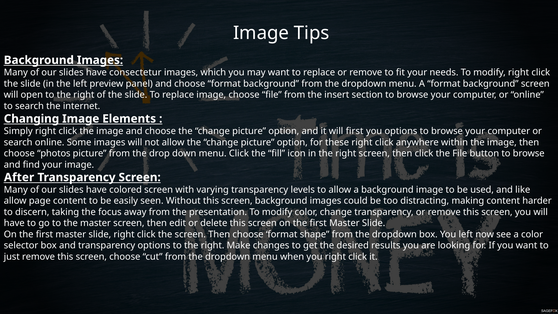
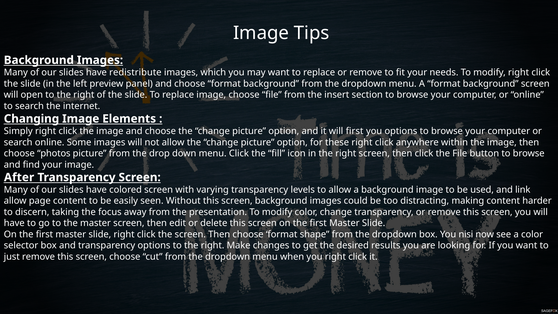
consectetur: consectetur -> redistribute (135, 73)
like: like -> link (523, 190)
You left: left -> nisi (466, 234)
